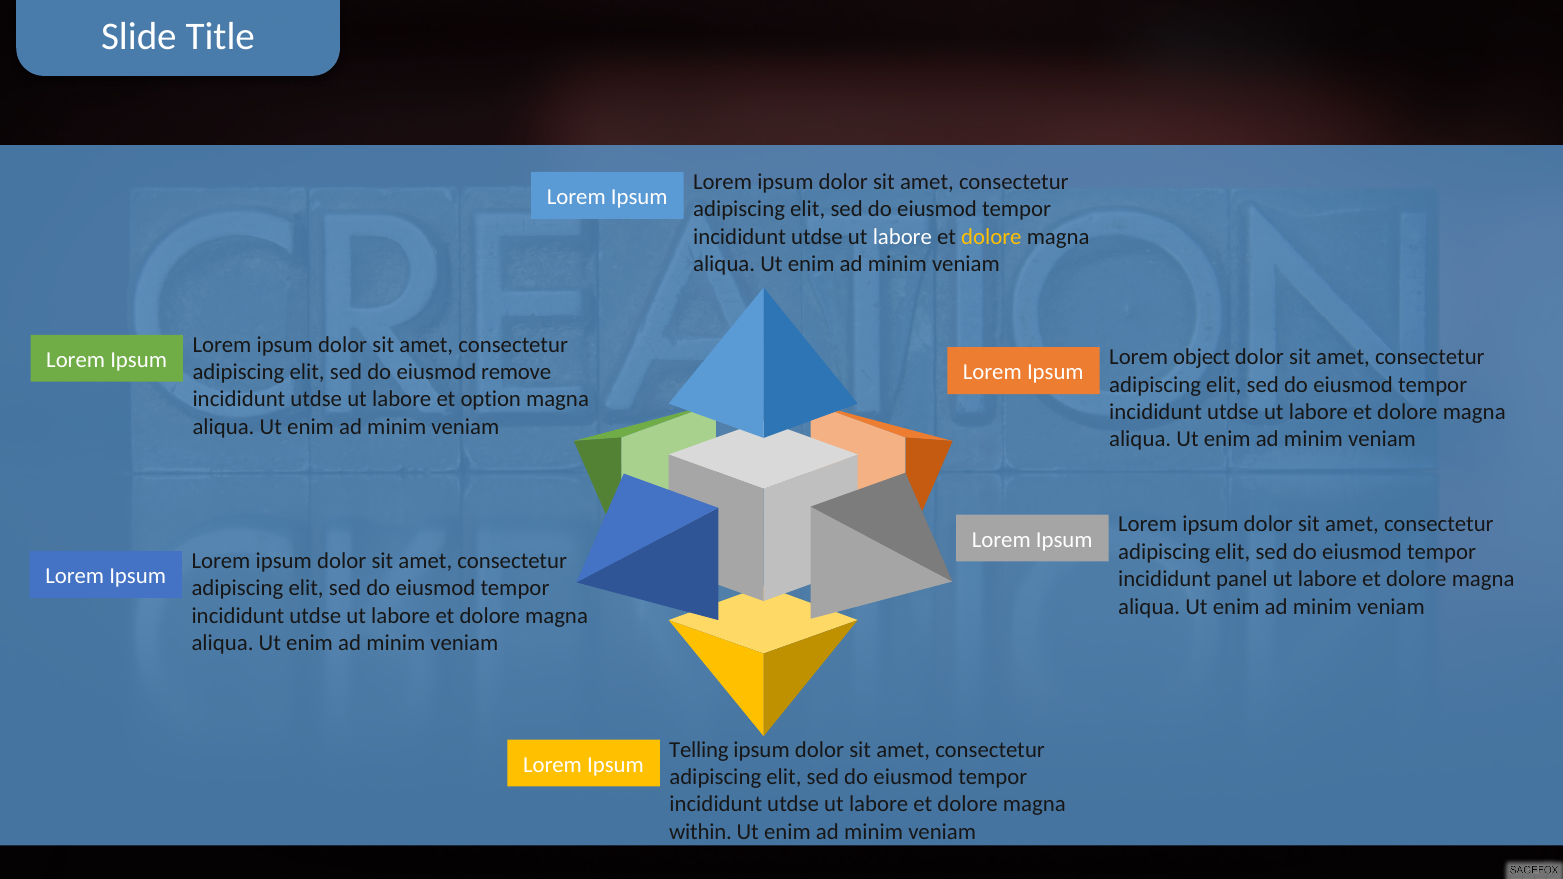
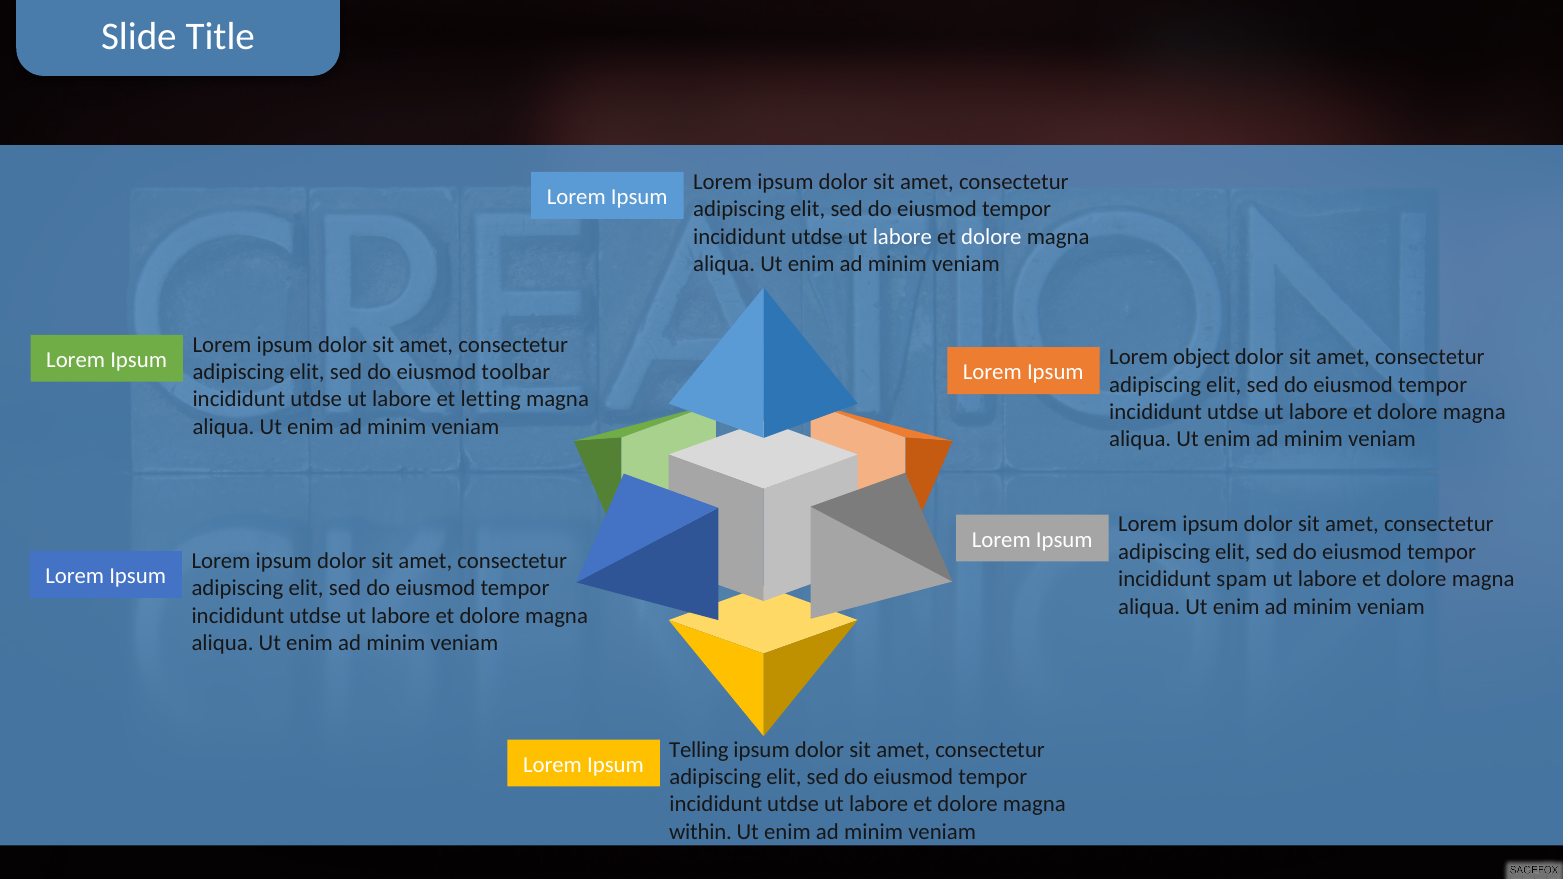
dolore colour: yellow -> white (991, 237)
remove: remove -> toolbar (516, 372)
option: option -> letting (491, 399)
panel: panel -> spam (1242, 579)
